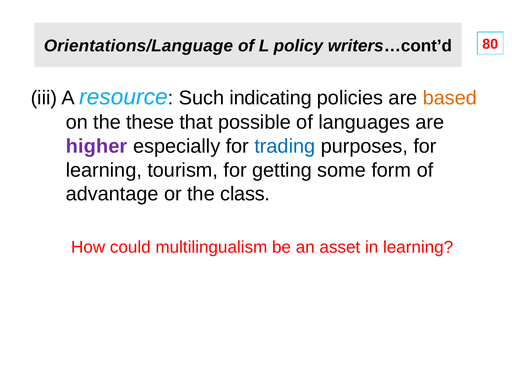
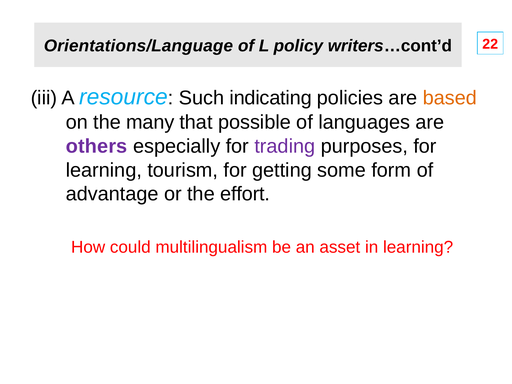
80: 80 -> 22 (490, 44)
these: these -> many (150, 122)
higher: higher -> others (97, 146)
trading colour: blue -> purple (285, 146)
class: class -> effort (245, 194)
